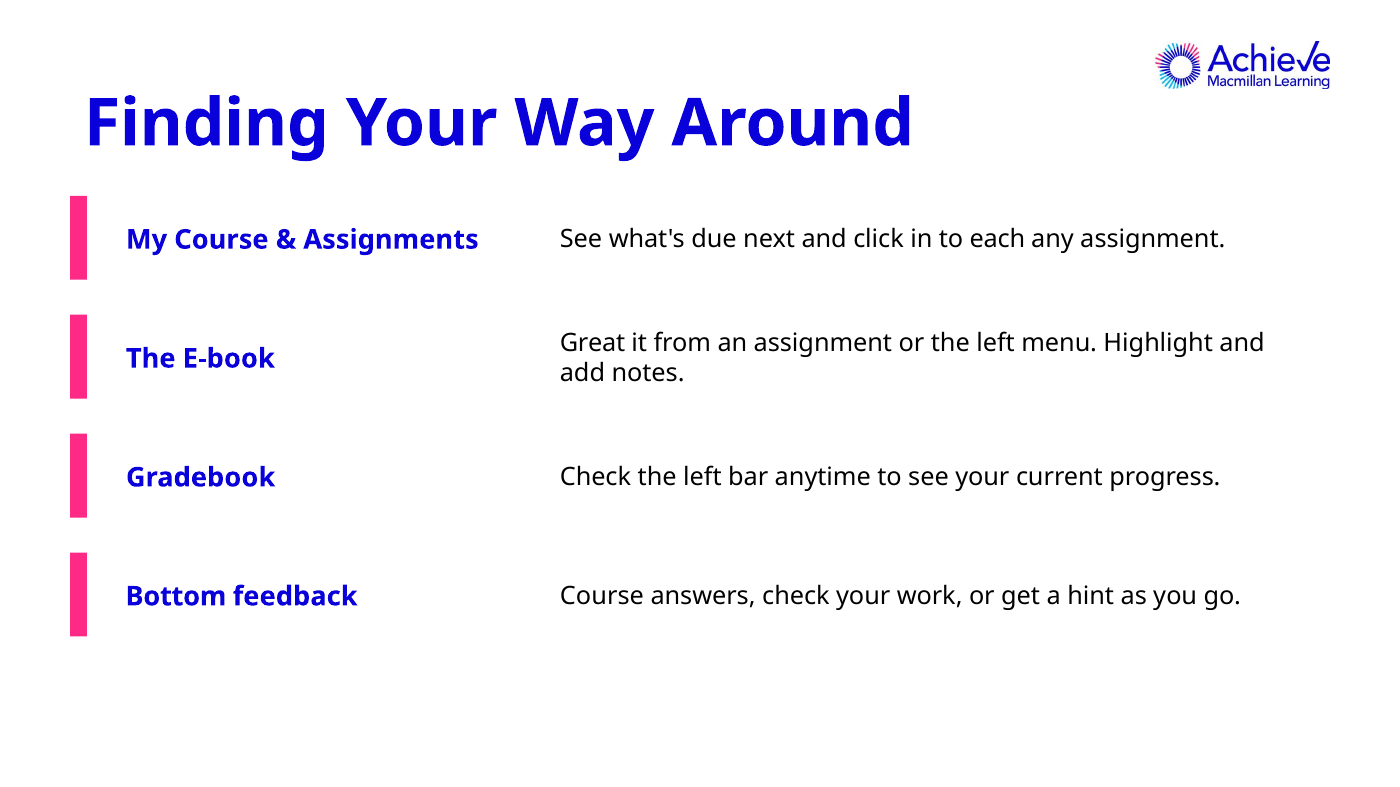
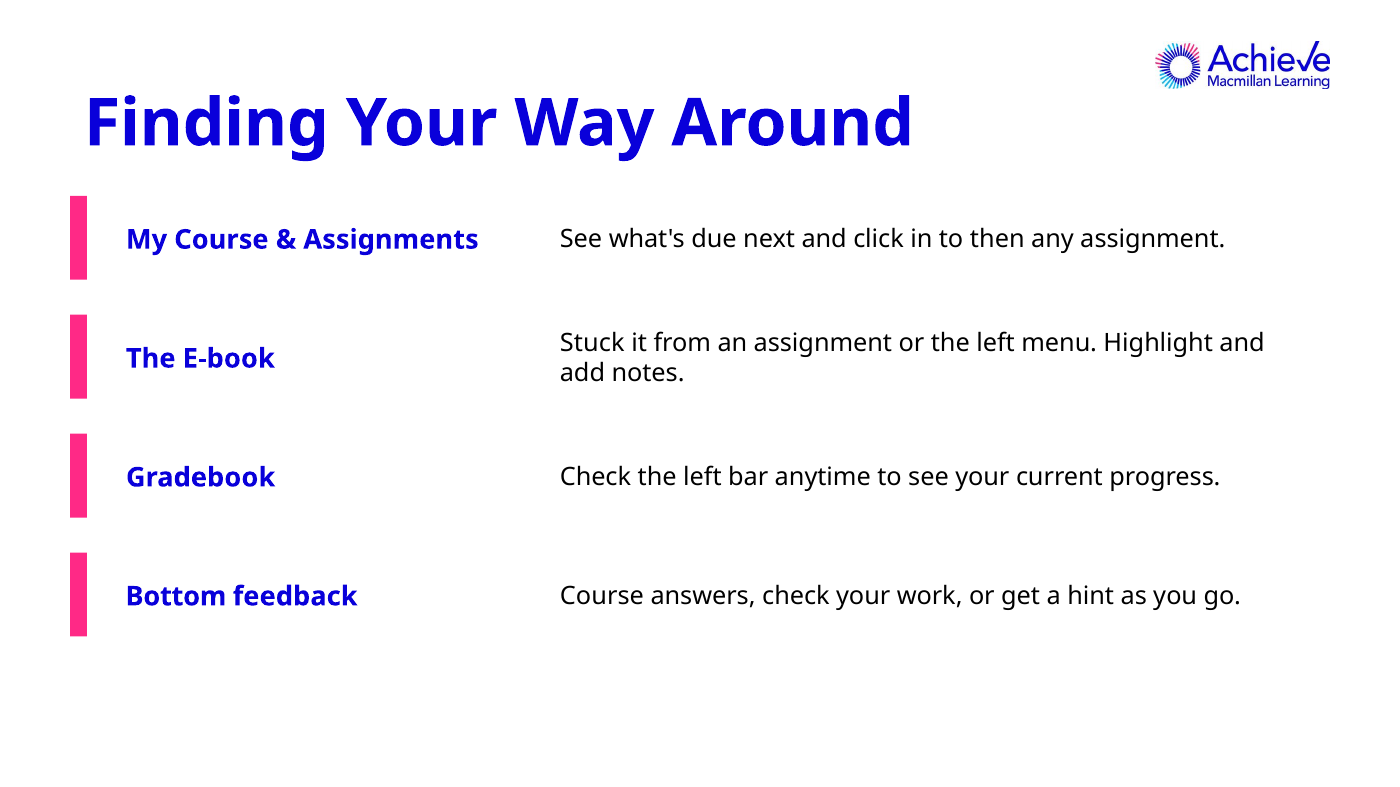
each: each -> then (997, 240)
Great: Great -> Stuck (592, 344)
